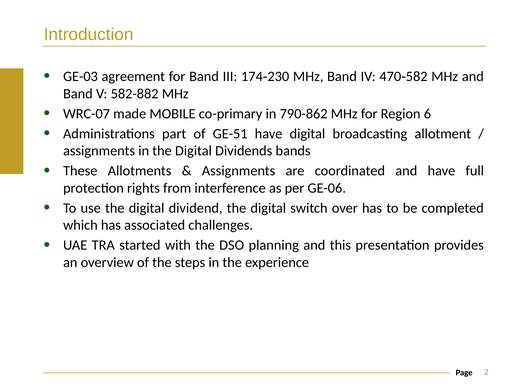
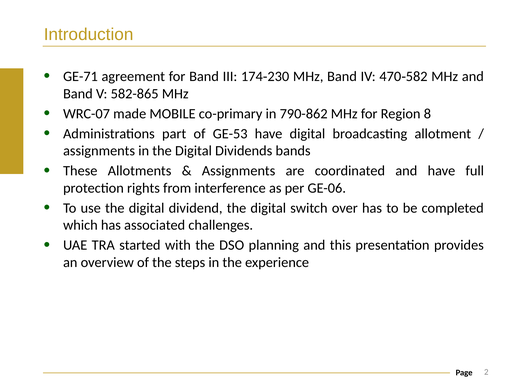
GE-03: GE-03 -> GE-71 (80, 77)
582-882: 582-882 -> 582-865 (135, 94)
6: 6 -> 8 (427, 114)
GE-51: GE-51 -> GE-53 (230, 134)
